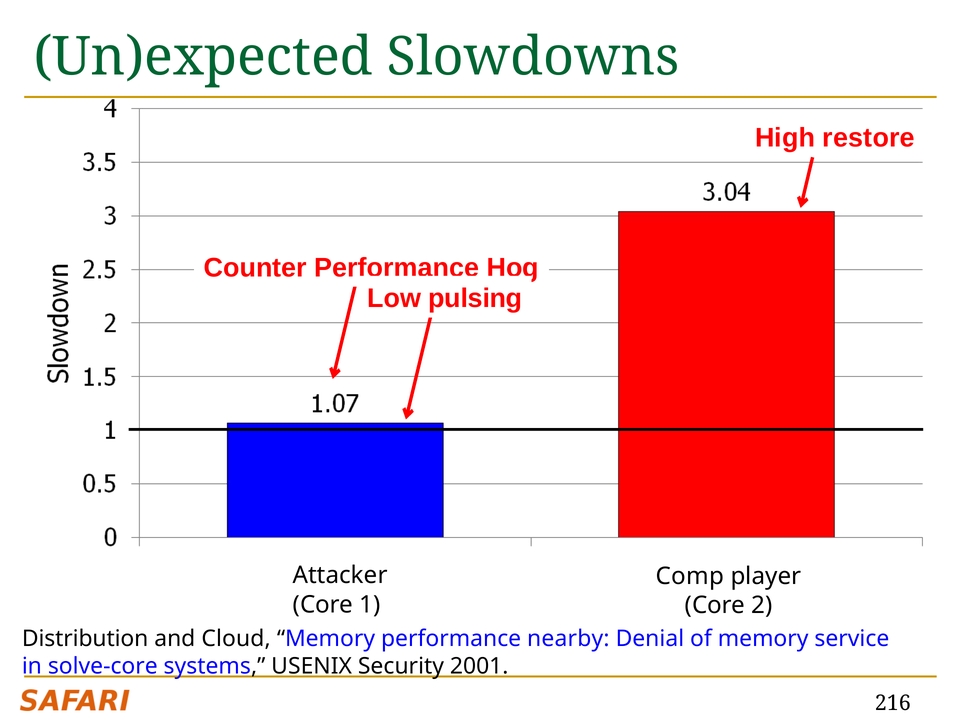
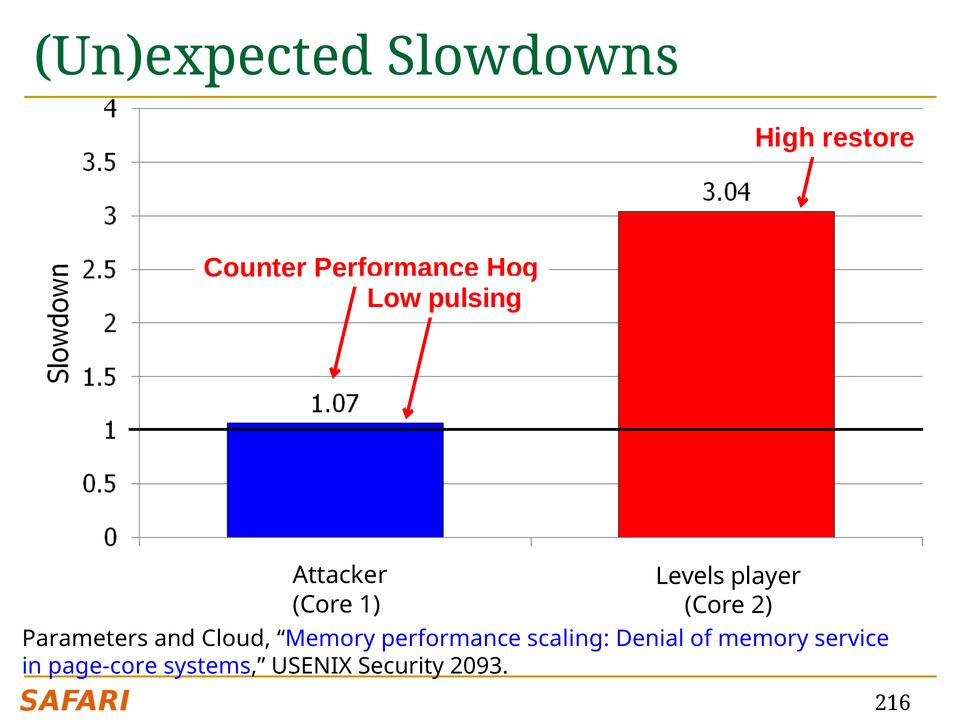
Comp: Comp -> Levels (690, 576)
Distribution: Distribution -> Parameters (85, 639)
nearby: nearby -> scaling (568, 639)
solve-core: solve-core -> page-core (103, 666)
2001: 2001 -> 2093 (479, 666)
